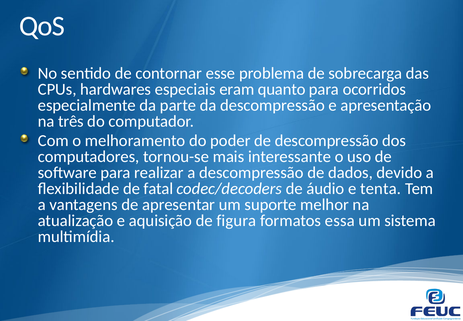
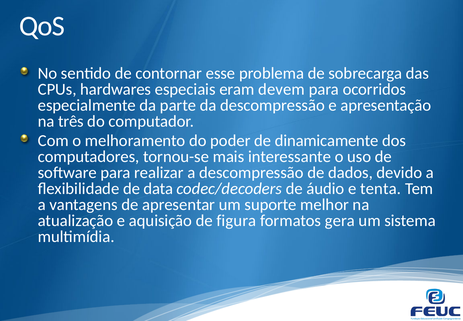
quanto: quanto -> devem (282, 89)
de descompressão: descompressão -> dinamicamente (327, 141)
fatal: fatal -> data (158, 188)
essa: essa -> gera (340, 220)
